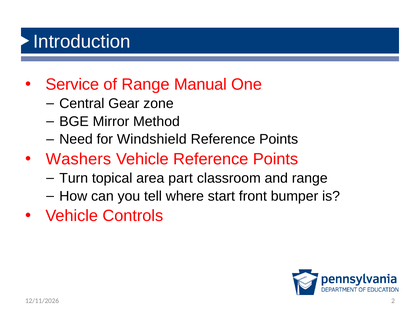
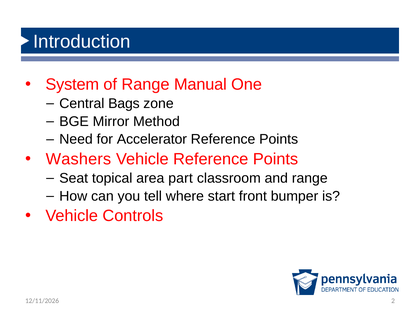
Service: Service -> System (72, 84)
Gear: Gear -> Bags (124, 104)
Windshield: Windshield -> Accelerator (152, 139)
Turn: Turn -> Seat (74, 178)
